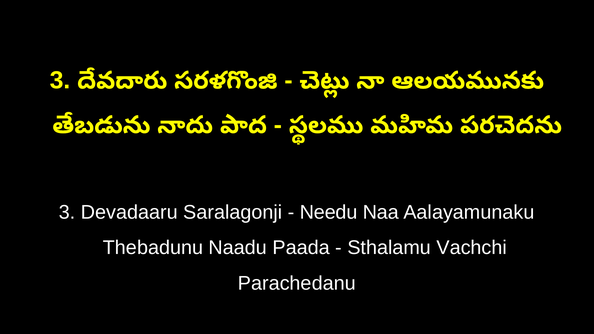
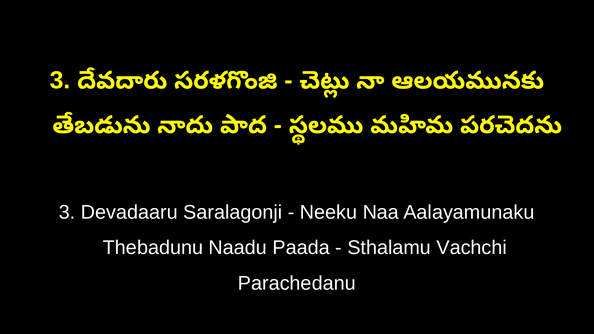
Needu: Needu -> Neeku (329, 212)
